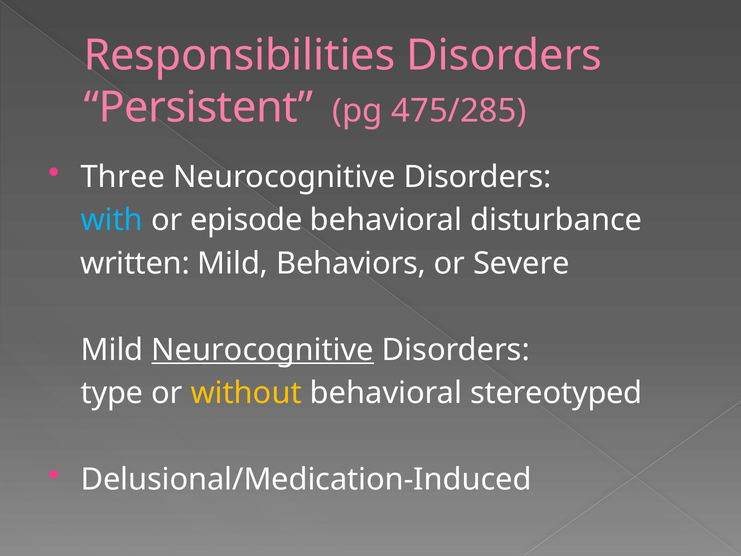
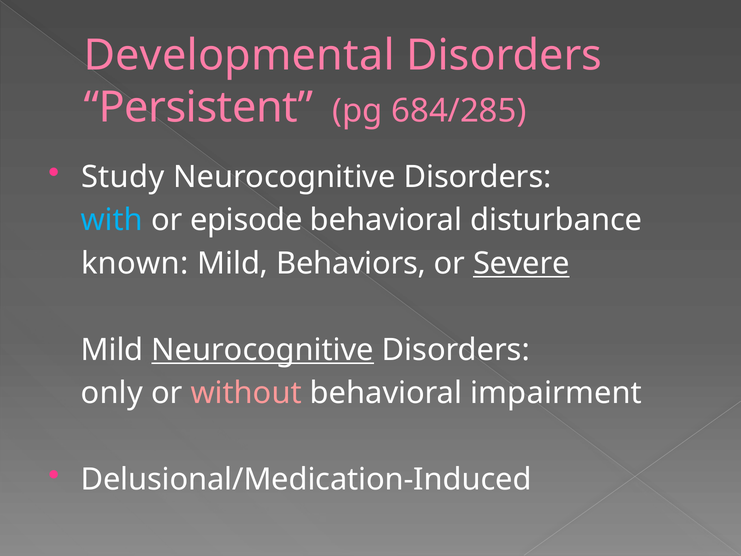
Responsibilities: Responsibilities -> Developmental (239, 55)
475/285: 475/285 -> 684/285 (459, 111)
Three: Three -> Study (123, 177)
written: written -> known (135, 263)
Severe underline: none -> present (521, 263)
type: type -> only (112, 393)
without colour: yellow -> pink (246, 393)
stereotyped: stereotyped -> impairment (556, 393)
